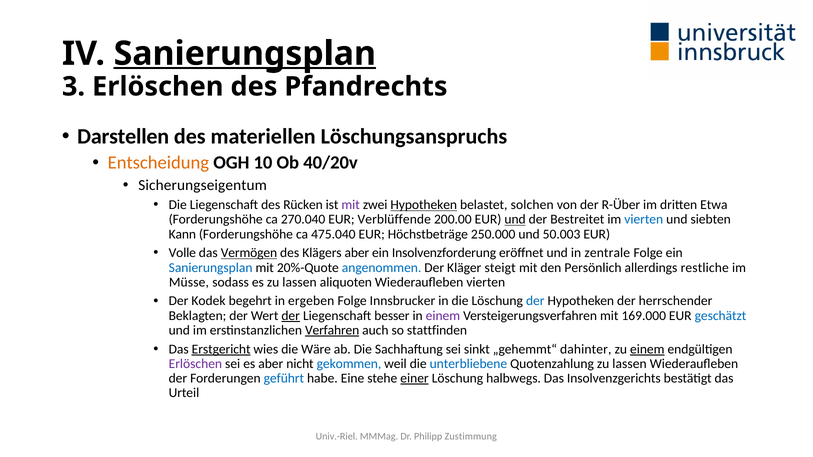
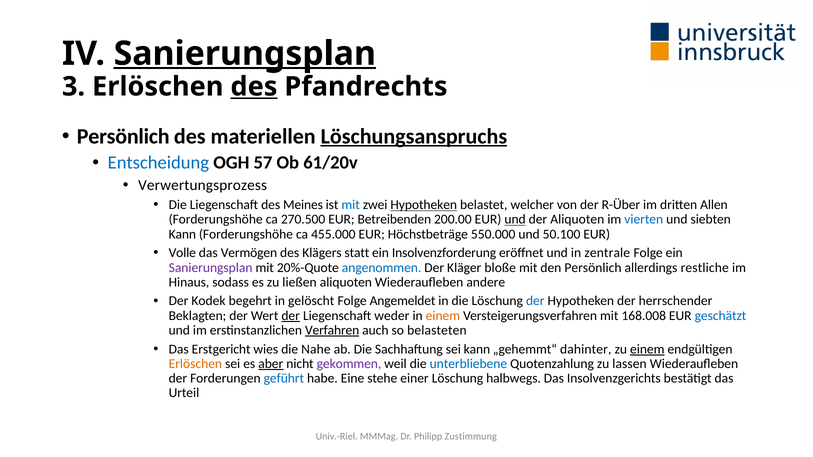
des underline: none -> present (254, 87)
Darstellen: Darstellen -> Persönlich (123, 137)
Löschungsanspruchs underline: none -> present (414, 137)
Entscheidung colour: orange -> blue (158, 163)
10: 10 -> 57 (263, 163)
40/20v: 40/20v -> 61/20v (331, 163)
Sicherungseigentum: Sicherungseigentum -> Verwertungsprozess (203, 185)
Rücken: Rücken -> Meines (303, 205)
mit colour: purple -> blue (351, 205)
solchen: solchen -> welcher (532, 205)
Etwa: Etwa -> Allen (714, 205)
270.040: 270.040 -> 270.500 (303, 220)
Verblüffende: Verblüffende -> Betreibenden (394, 220)
der Bestreitet: Bestreitet -> Aliquoten (577, 220)
475.040: 475.040 -> 455.000 (333, 234)
250.000: 250.000 -> 550.000 (493, 234)
50.003: 50.003 -> 50.100 (562, 234)
Vermögen underline: present -> none (249, 253)
Klägers aber: aber -> statt (357, 253)
Sanierungsplan colour: blue -> purple (211, 268)
steigt: steigt -> bloße (500, 268)
Müsse: Müsse -> Hinaus (189, 282)
es zu lassen: lassen -> ließen (300, 282)
Wiederaufleben vierten: vierten -> andere (486, 282)
ergeben: ergeben -> gelöscht (311, 301)
Innsbrucker: Innsbrucker -> Angemeldet (403, 301)
besser: besser -> weder (392, 316)
einem colour: purple -> orange (443, 316)
169.000: 169.000 -> 168.008 (644, 316)
stattfinden: stattfinden -> belasteten (437, 330)
Erstgericht underline: present -> none (221, 349)
Wäre: Wäre -> Nahe (316, 349)
sei sinkt: sinkt -> kann (477, 349)
Erlöschen colour: purple -> orange (195, 364)
aber underline: none -> present (271, 364)
gekommen colour: blue -> purple (349, 364)
einer underline: present -> none (415, 379)
